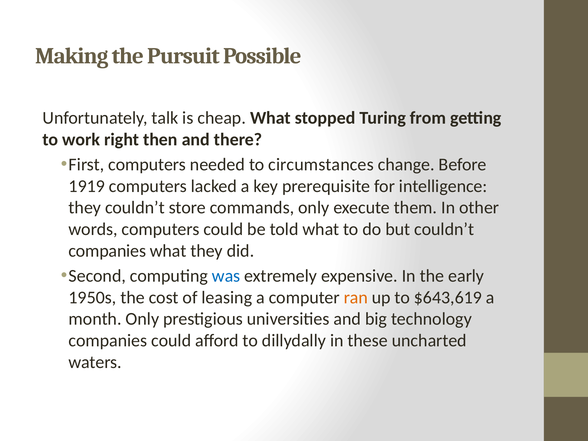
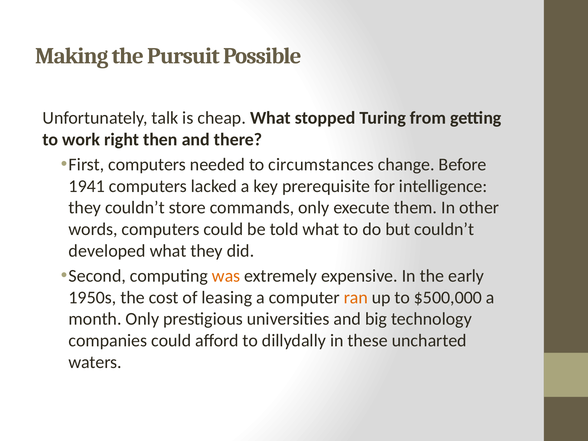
1919: 1919 -> 1941 (87, 186)
companies: companies -> developed (107, 251)
was colour: blue -> orange (226, 276)
$643,619: $643,619 -> $500,000 (448, 297)
